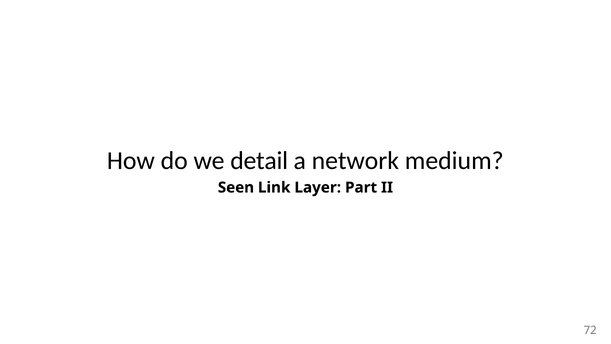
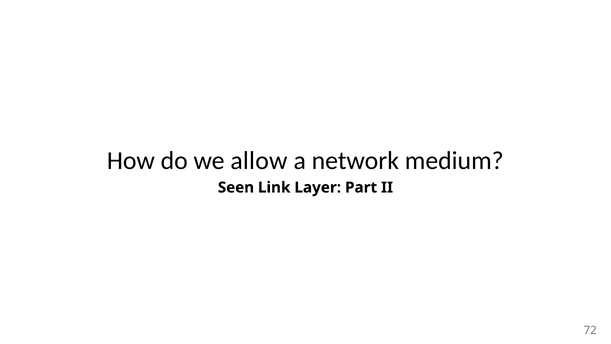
detail: detail -> allow (259, 161)
